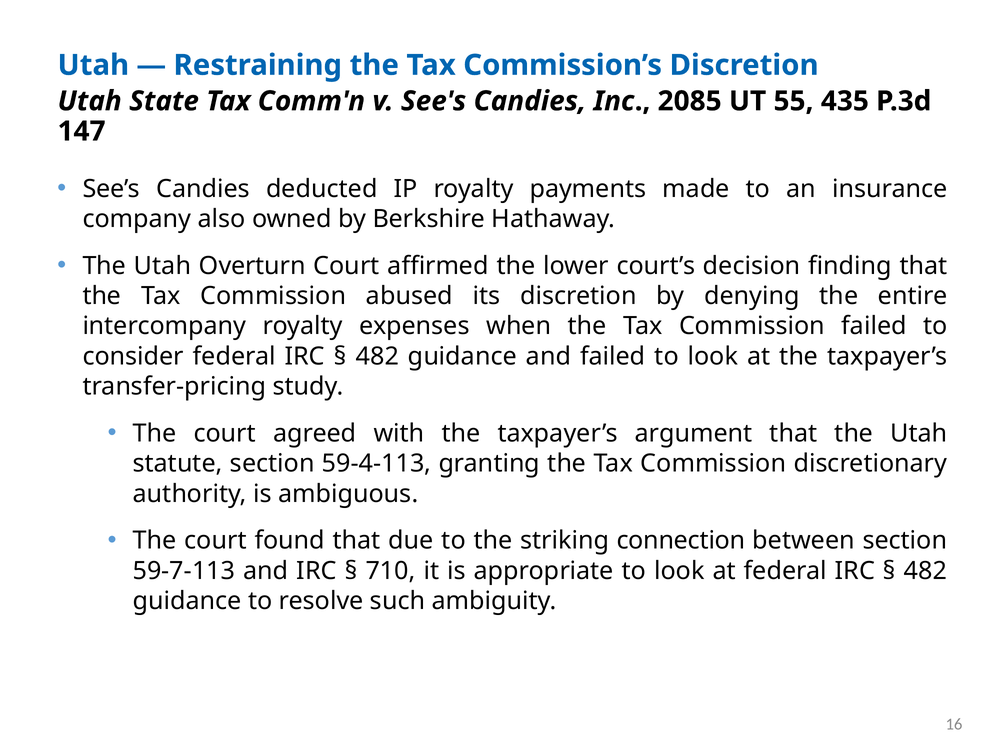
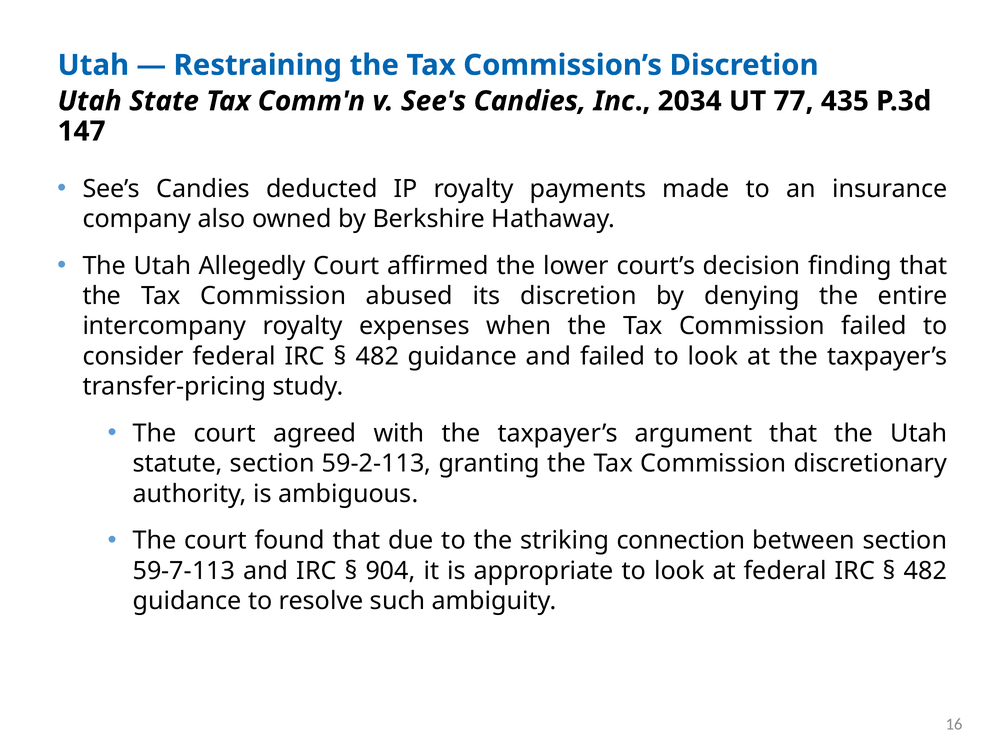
2085: 2085 -> 2034 (690, 101)
55: 55 -> 77 (794, 101)
Overturn: Overturn -> Allegedly (252, 266)
59-4-113: 59-4-113 -> 59-2-113 (377, 464)
710: 710 -> 904 (391, 571)
